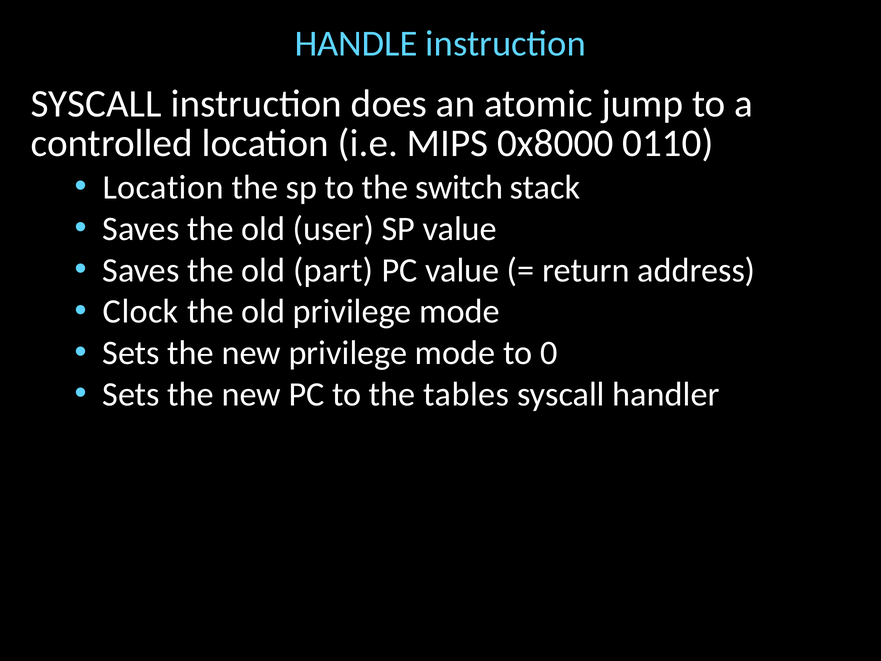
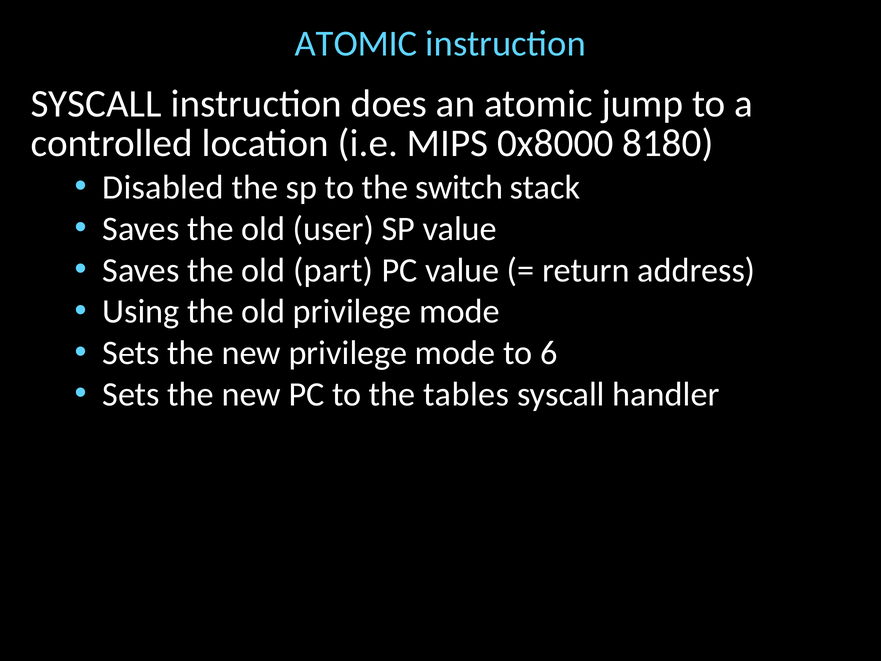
HANDLE: HANDLE -> ATOMIC (356, 44)
0110: 0110 -> 8180 (668, 143)
Location: Location -> Disabled (163, 187)
Clock: Clock -> Using (141, 312)
0: 0 -> 6 (549, 353)
